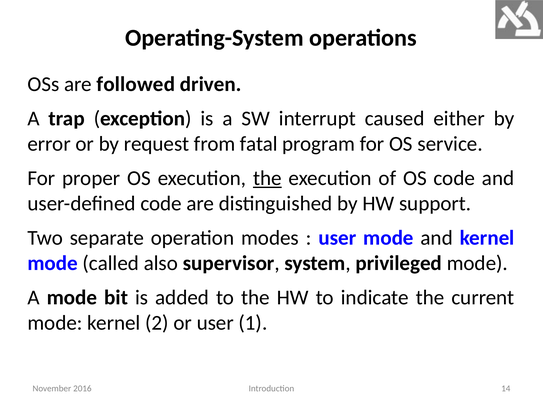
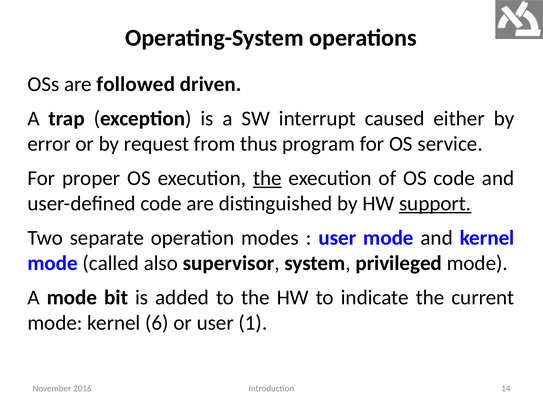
fatal: fatal -> thus (259, 144)
support underline: none -> present (435, 204)
2: 2 -> 6 (157, 323)
